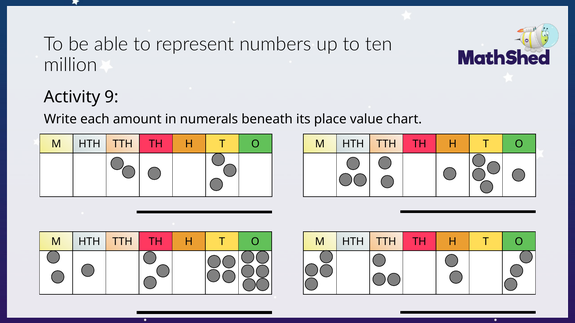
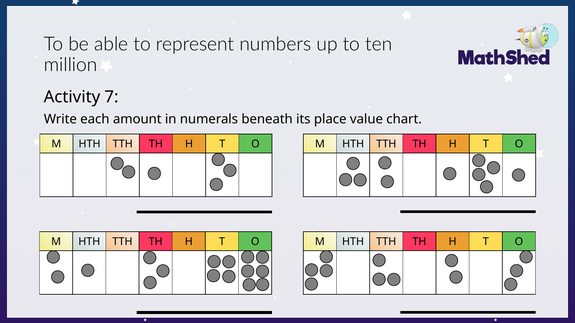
9: 9 -> 7 (112, 97)
